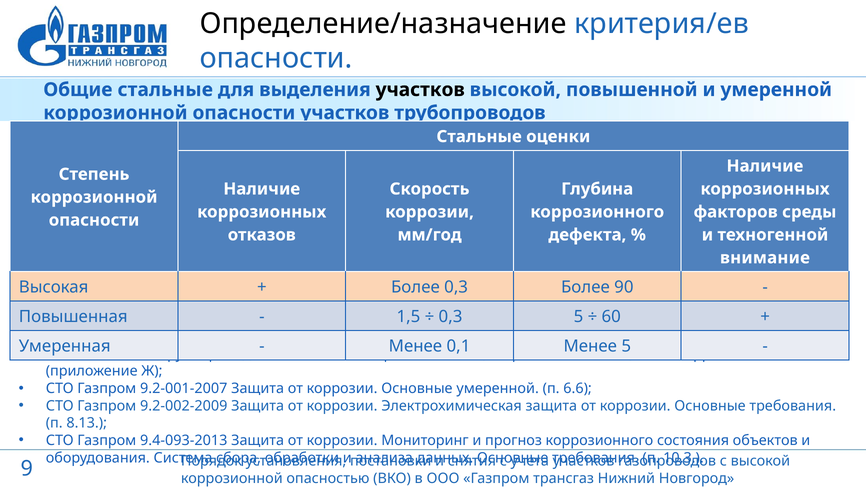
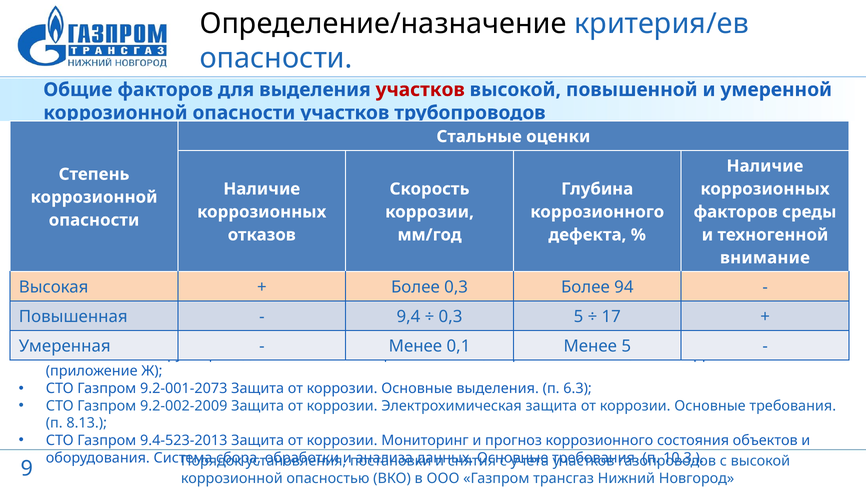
Общие стальные: стальные -> факторов (165, 90)
участков colour: black -> red (420, 90)
90: 90 -> 94 (624, 287)
1,5: 1,5 -> 9,4 (408, 317)
60: 60 -> 17 (611, 317)
9.2-001-2007: 9.2-001-2007 -> 9.2-001-2073 (184, 389)
Основные умеренной: умеренной -> выделения (498, 389)
6.6: 6.6 -> 6.3 (578, 389)
9.4-093-2013: 9.4-093-2013 -> 9.4-523-2013 (184, 441)
